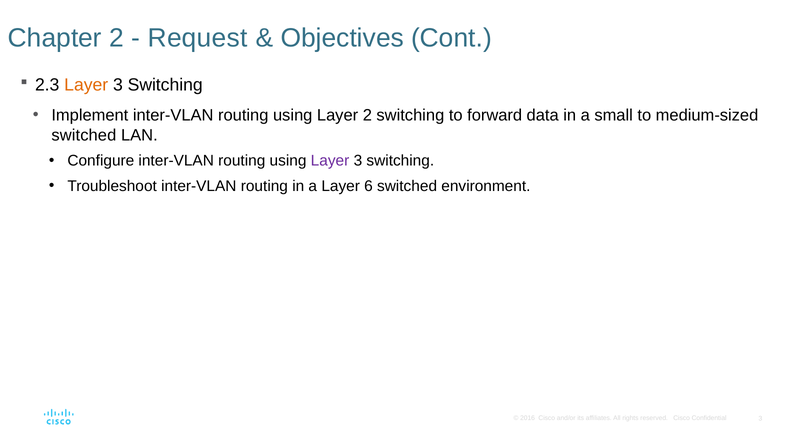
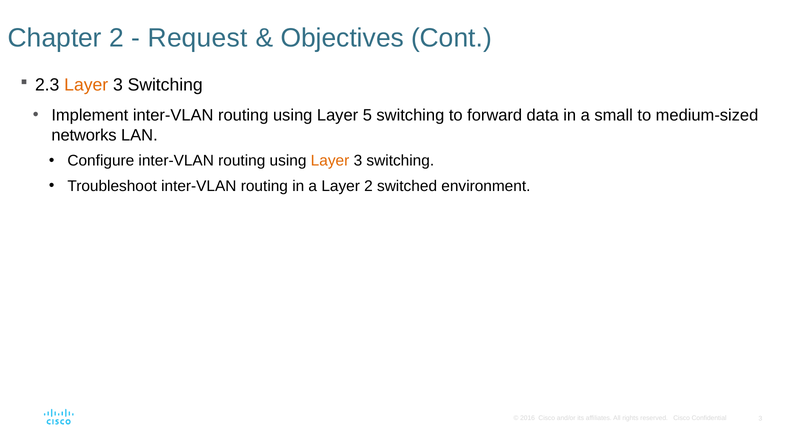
Layer 2: 2 -> 5 (367, 115)
switched: switched -> networks (84, 135)
Layer colour: purple -> orange (330, 161)
Layer 6: 6 -> 2 (368, 186)
